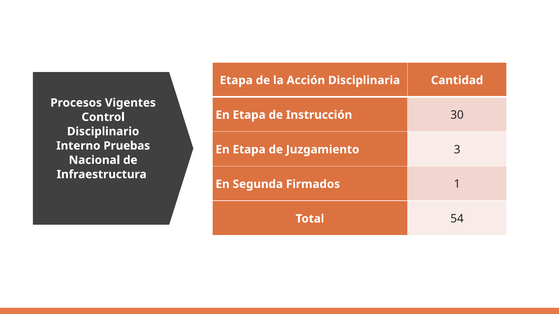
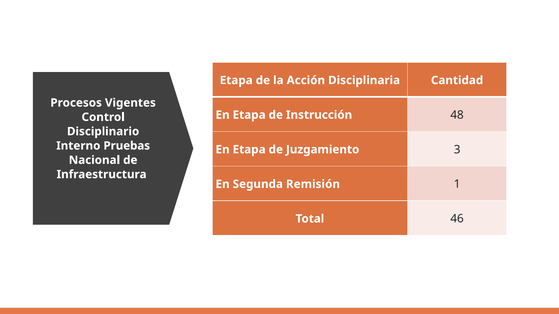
30: 30 -> 48 (457, 115)
Firmados: Firmados -> Remisión (313, 184)
54: 54 -> 46 (457, 219)
